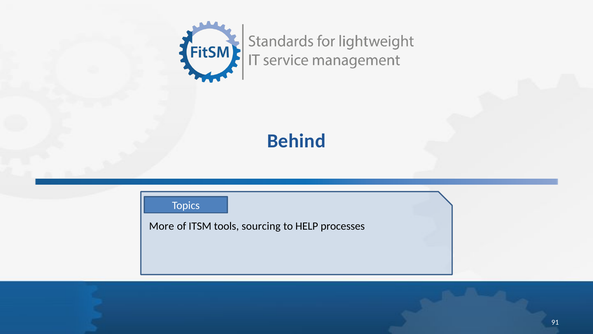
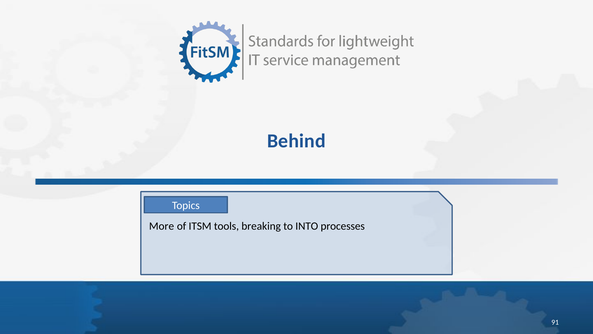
sourcing: sourcing -> breaking (261, 226)
HELP: HELP -> INTO (307, 226)
